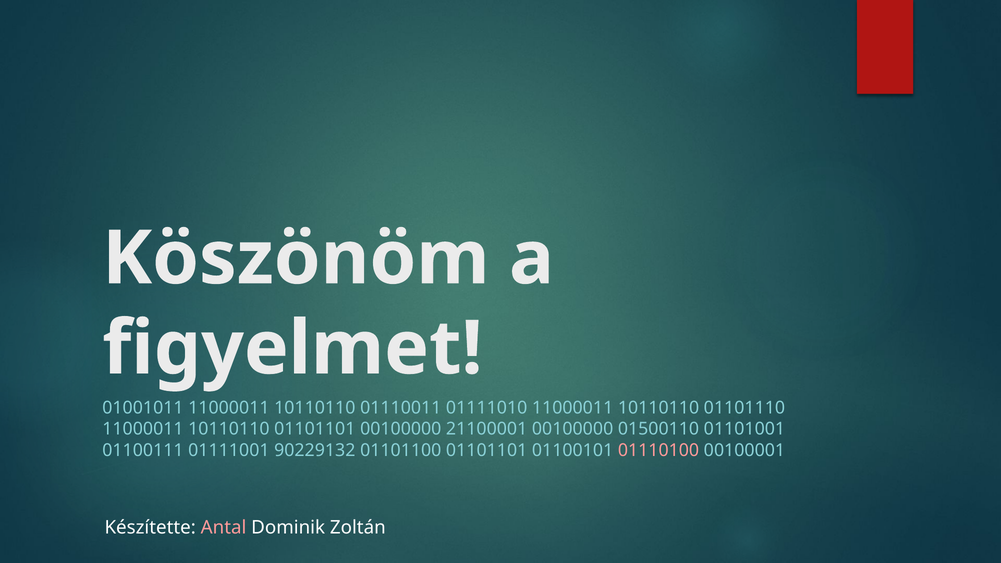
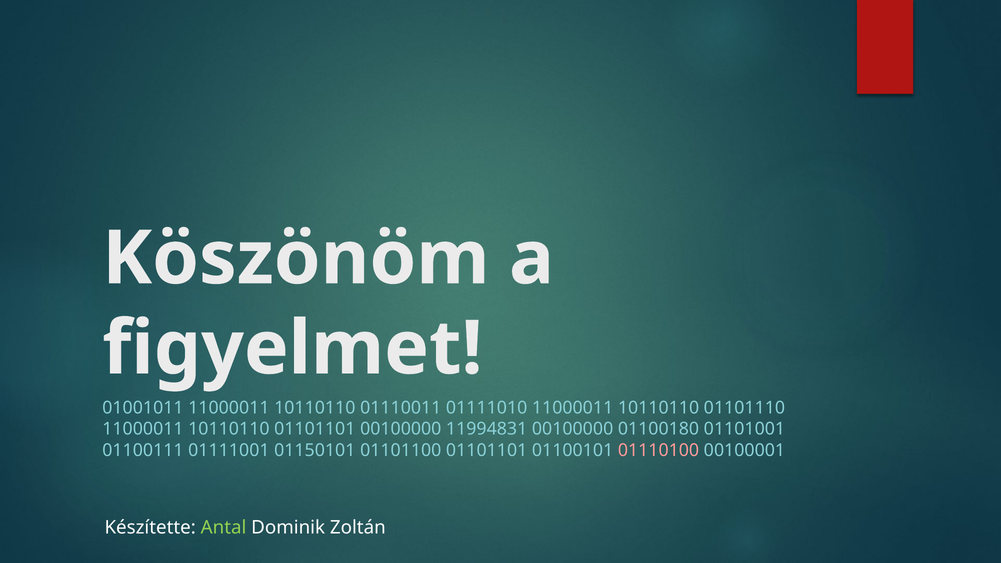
21100001: 21100001 -> 11994831 (487, 429)
01500110: 01500110 -> 01100180 (659, 429)
90229132: 90229132 -> 01150101 (315, 450)
Antal colour: pink -> light green (224, 528)
